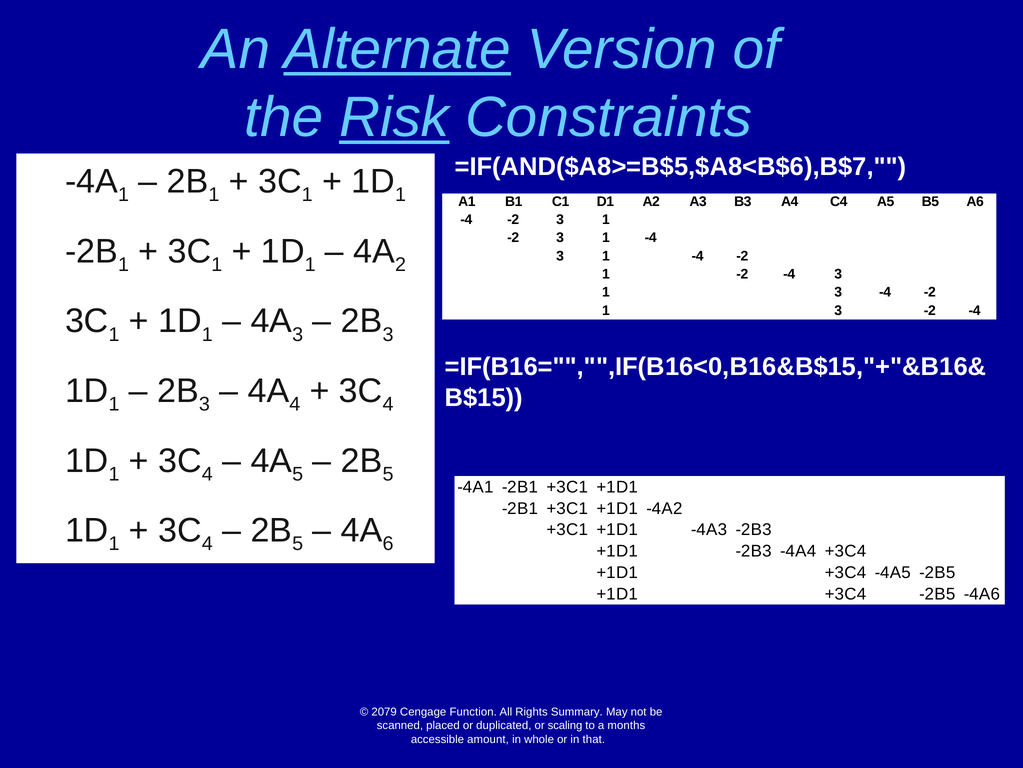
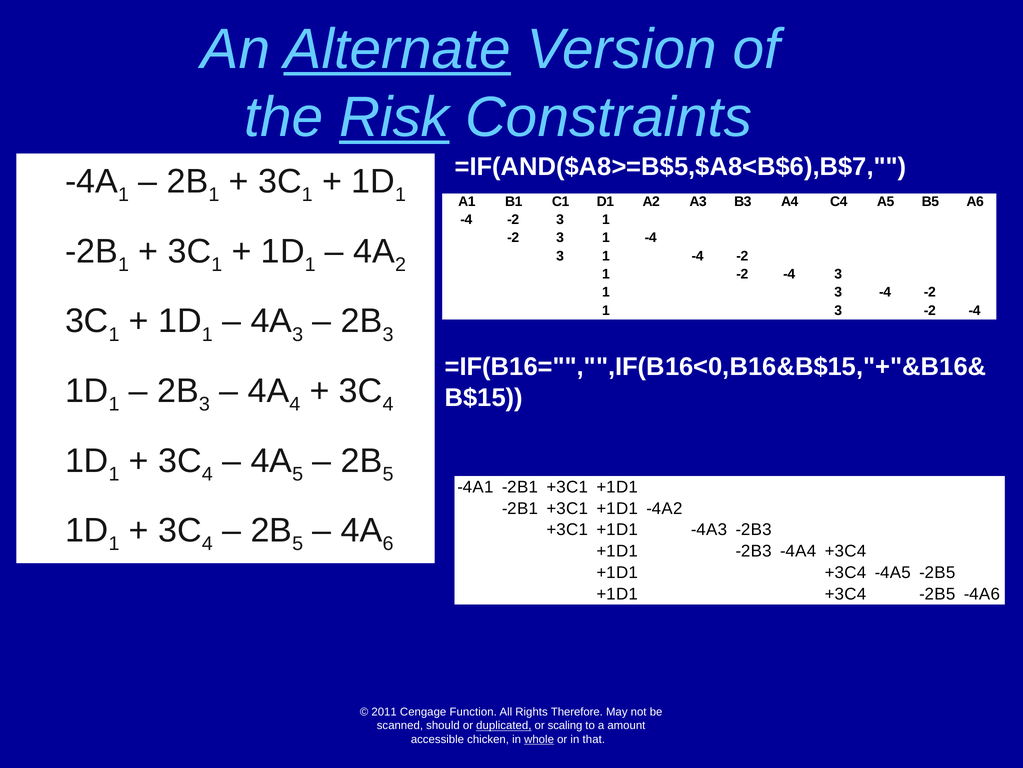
2079: 2079 -> 2011 (384, 711)
Summary: Summary -> Therefore (577, 711)
placed: placed -> should (443, 725)
duplicated underline: none -> present (504, 725)
months: months -> amount (626, 725)
amount: amount -> chicken (488, 739)
whole underline: none -> present (539, 739)
